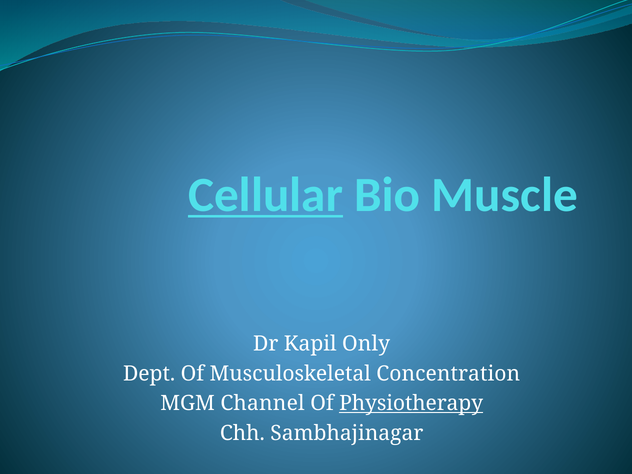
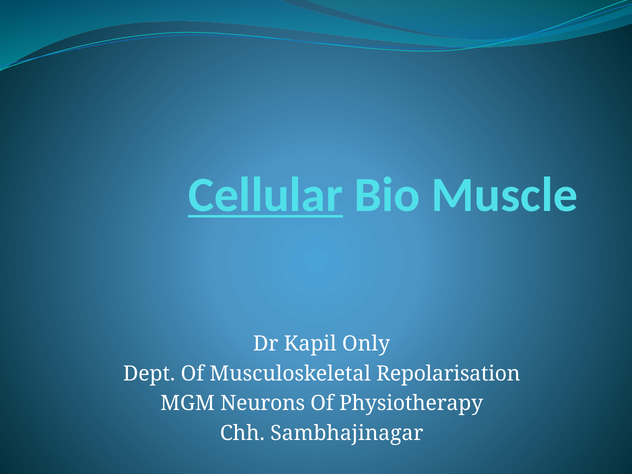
Concentration: Concentration -> Repolarisation (448, 374)
Channel: Channel -> Neurons (263, 403)
Physiotherapy underline: present -> none (411, 403)
